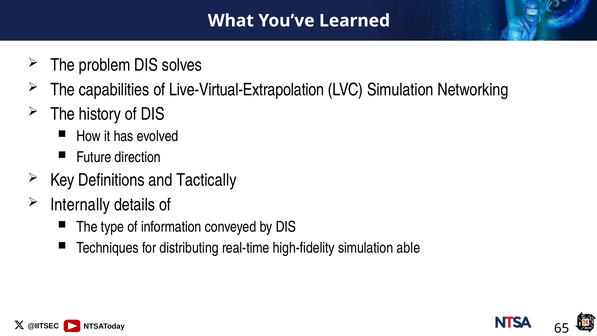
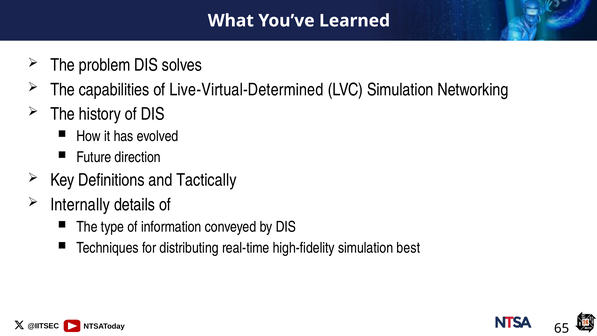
Live-Virtual-Extrapolation: Live-Virtual-Extrapolation -> Live-Virtual-Determined (246, 90)
able: able -> best (408, 248)
